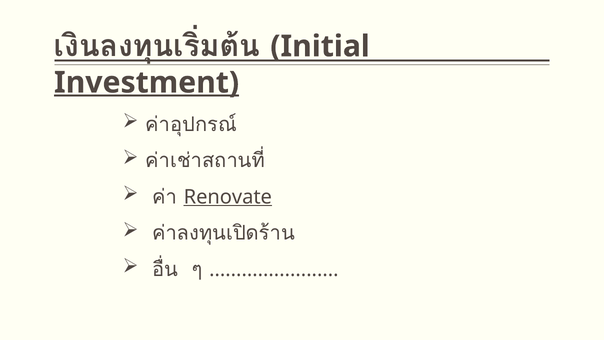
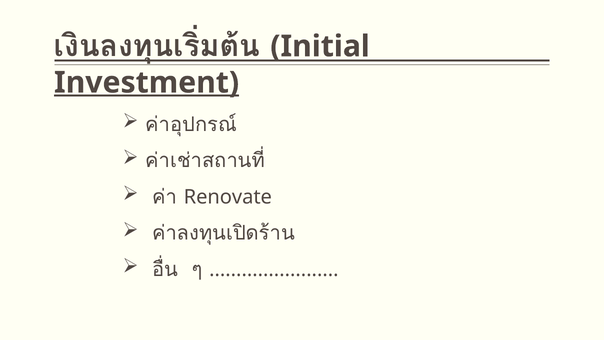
Renovate underline: present -> none (228, 197)
